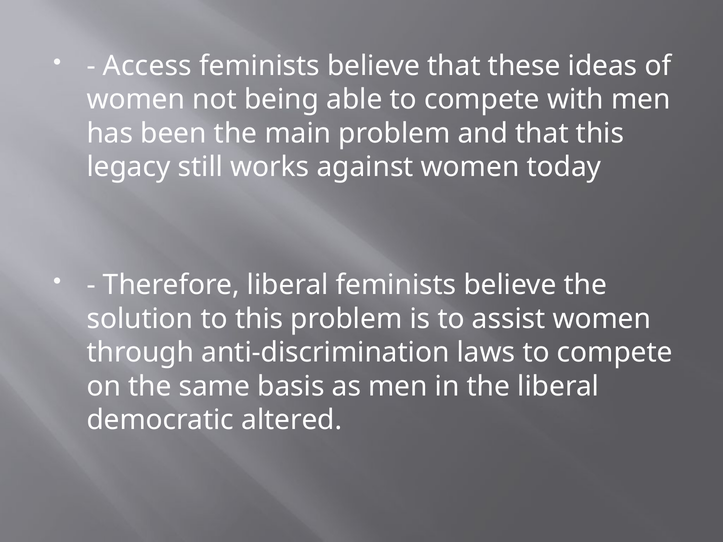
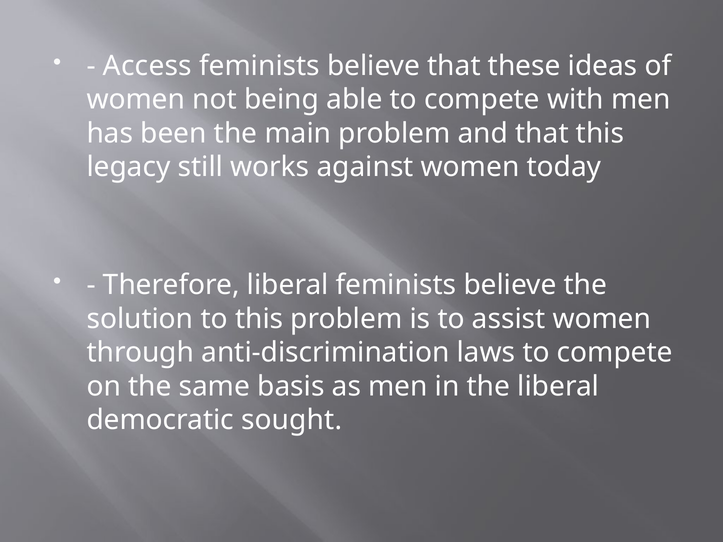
altered: altered -> sought (292, 420)
